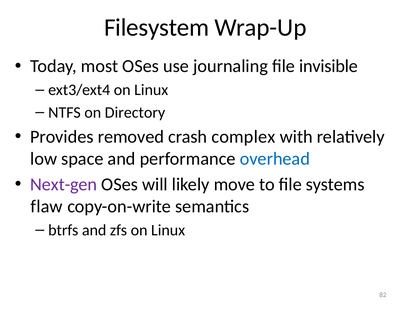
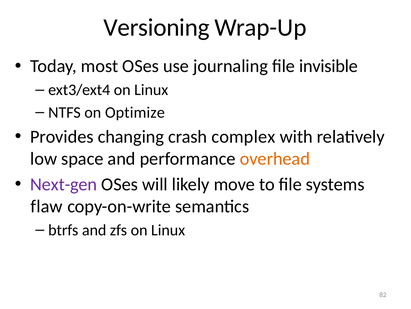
Filesystem: Filesystem -> Versioning (157, 27)
Directory: Directory -> Optimize (135, 112)
removed: removed -> changing (131, 136)
overhead colour: blue -> orange (275, 158)
